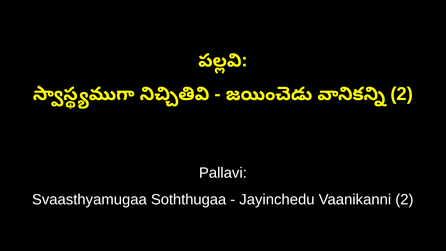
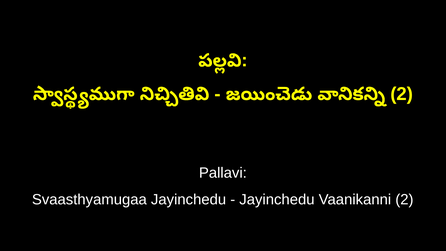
Svaasthyamugaa Soththugaa: Soththugaa -> Jayinchedu (189, 199)
